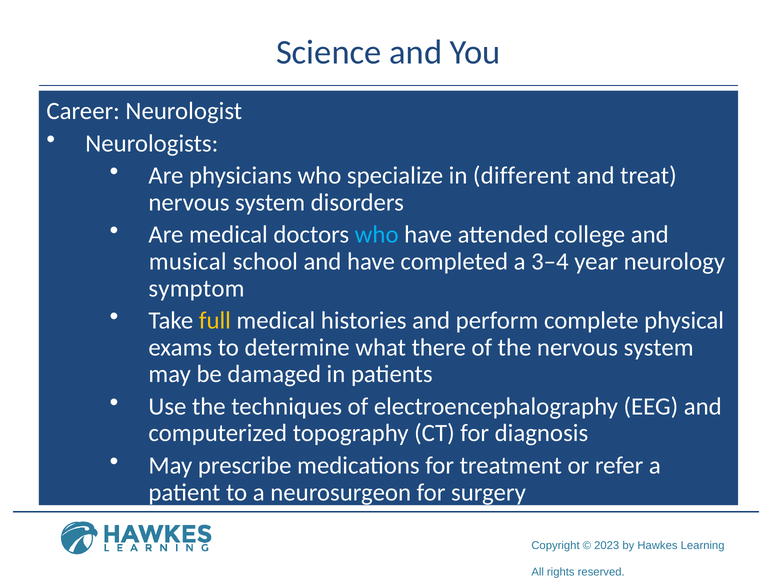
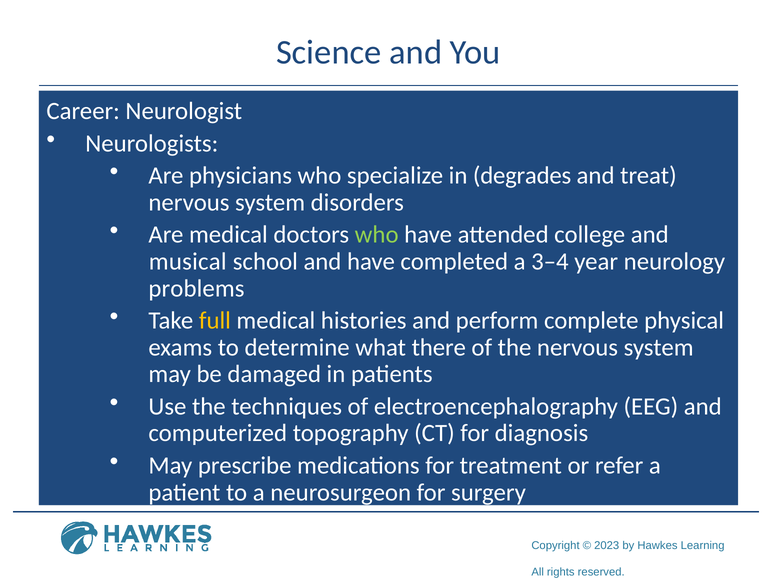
different: different -> degrades (522, 176)
who colour: light blue -> light green (377, 235)
symptom: symptom -> problems (196, 288)
